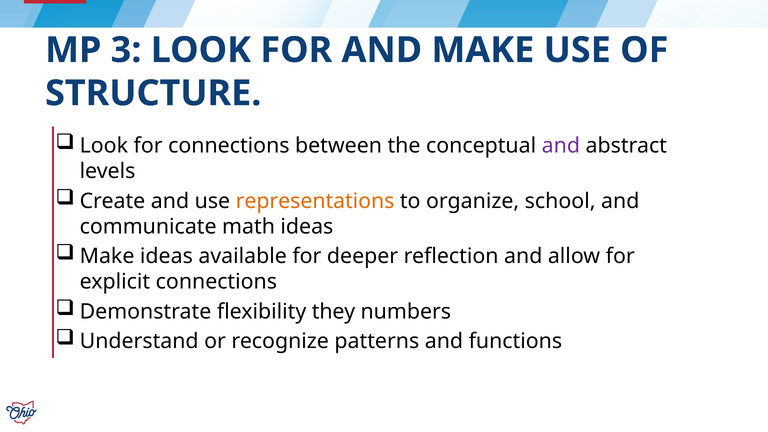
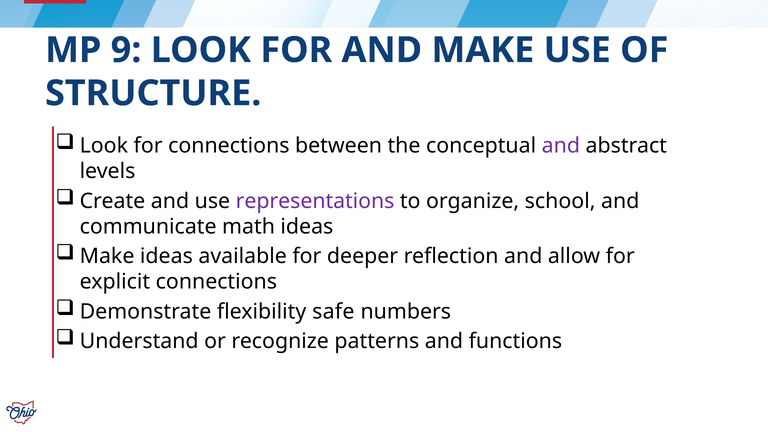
3: 3 -> 9 (126, 50)
representations colour: orange -> purple (315, 201)
they: they -> safe (333, 311)
